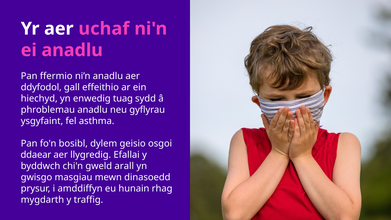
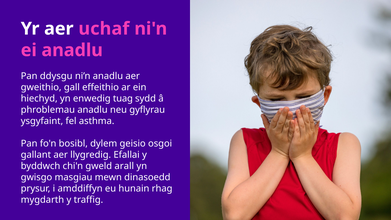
ffermio: ffermio -> ddysgu (56, 76)
ddyfodol: ddyfodol -> gweithio (41, 87)
ddaear: ddaear -> gallant (36, 155)
